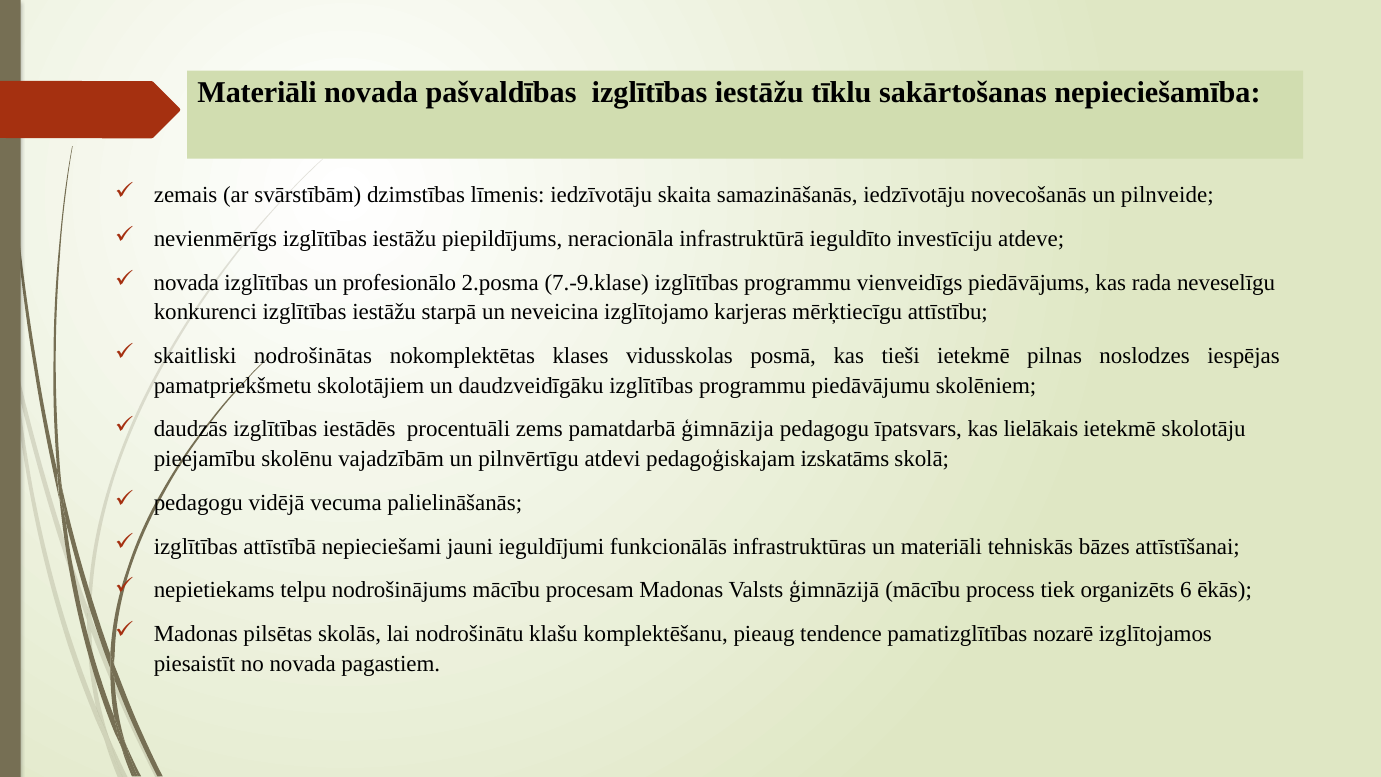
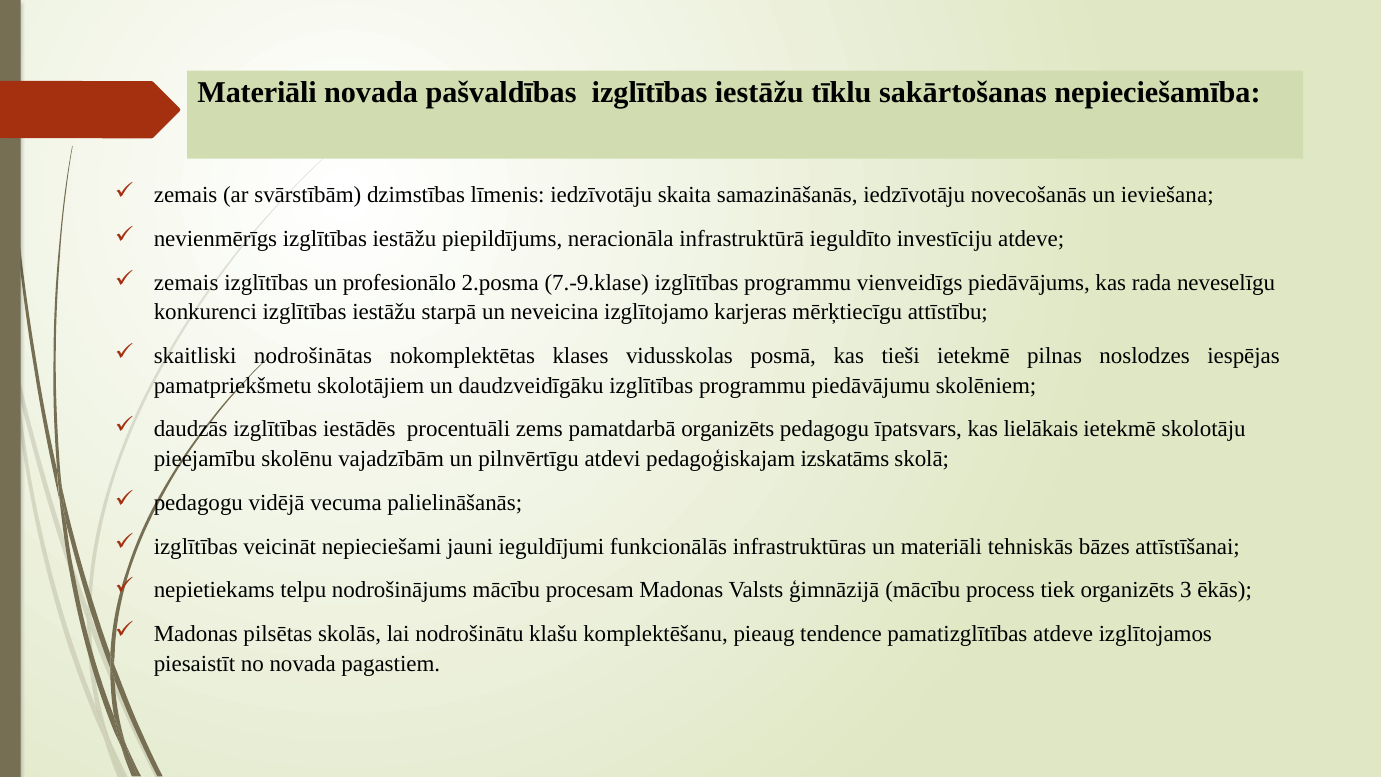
pilnveide: pilnveide -> ieviešana (1167, 195)
novada: novada -> zemais (186, 283)
pamatdarbā ģimnāzija: ģimnāzija -> organizēts (728, 429)
attīstībā: attīstībā -> veicināt (280, 546)
6: 6 -> 3 (1186, 590)
pamatizglītības nozarē: nozarē -> atdeve (1063, 634)
